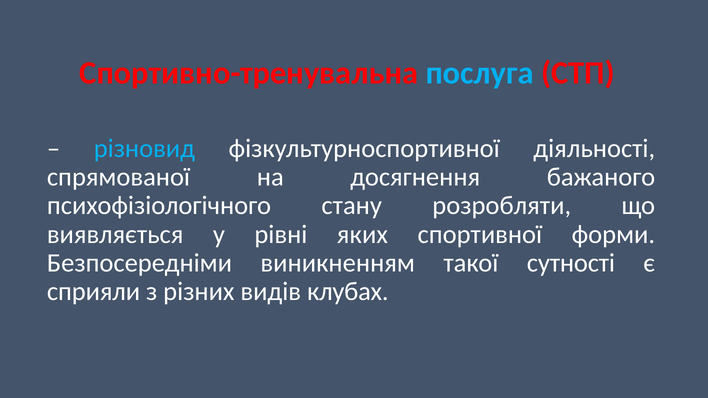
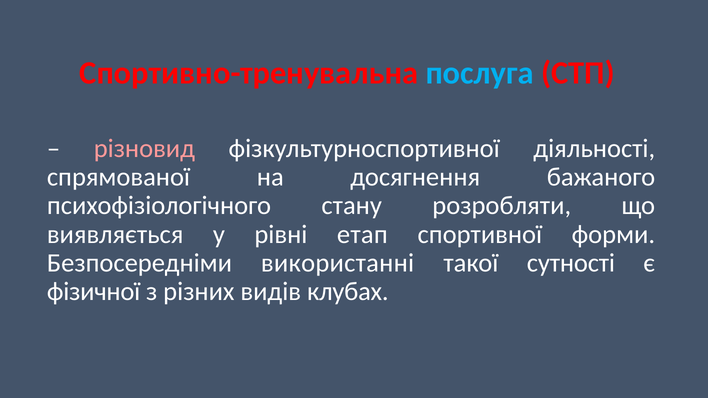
різновид colour: light blue -> pink (144, 148)
яких: яких -> етап (362, 234)
виникненням: виникненням -> використанні (338, 263)
сприяли: сприяли -> фізичної (94, 292)
